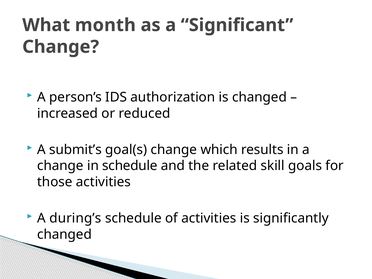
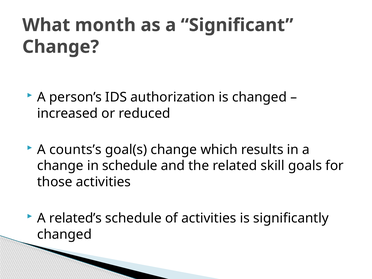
submit’s: submit’s -> counts’s (75, 150)
during’s: during’s -> related’s (76, 218)
